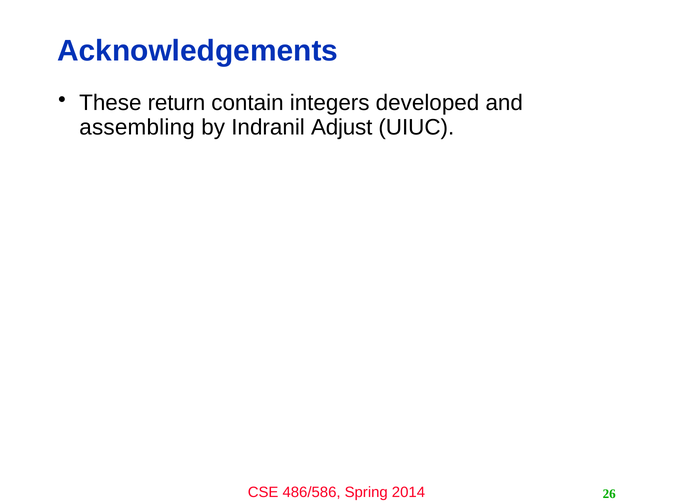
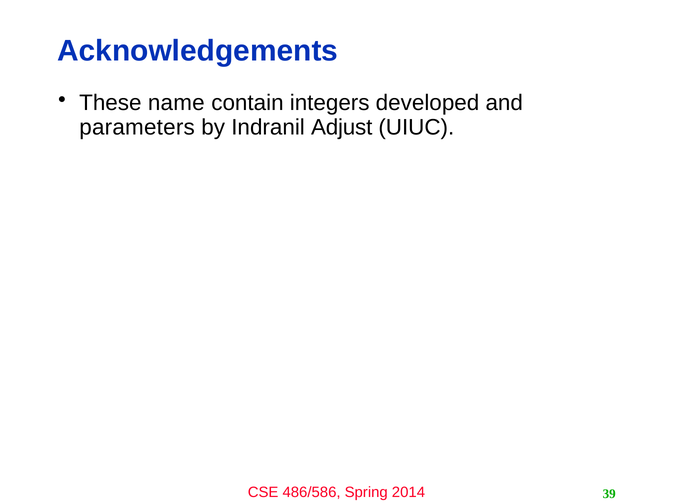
return: return -> name (176, 103)
assembling: assembling -> parameters (137, 127)
26: 26 -> 39 (609, 495)
